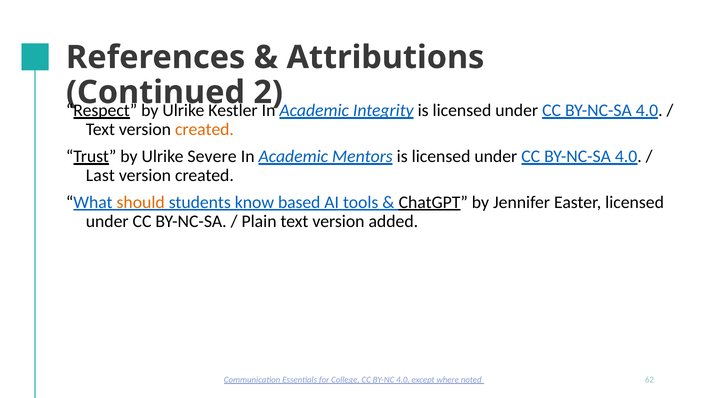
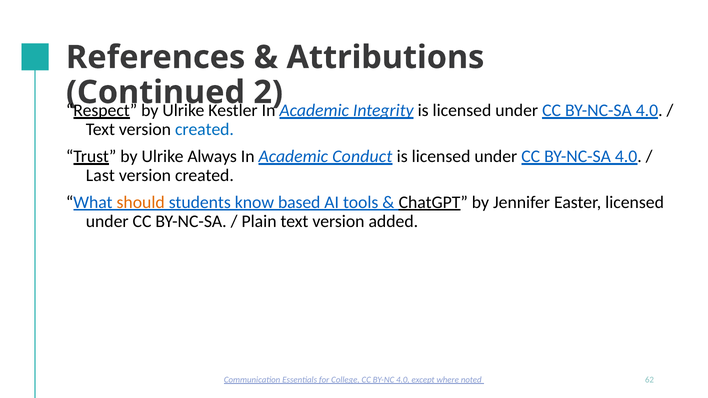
created colour: orange -> blue (204, 130)
Severe: Severe -> Always (212, 156)
Mentors: Mentors -> Conduct (362, 156)
